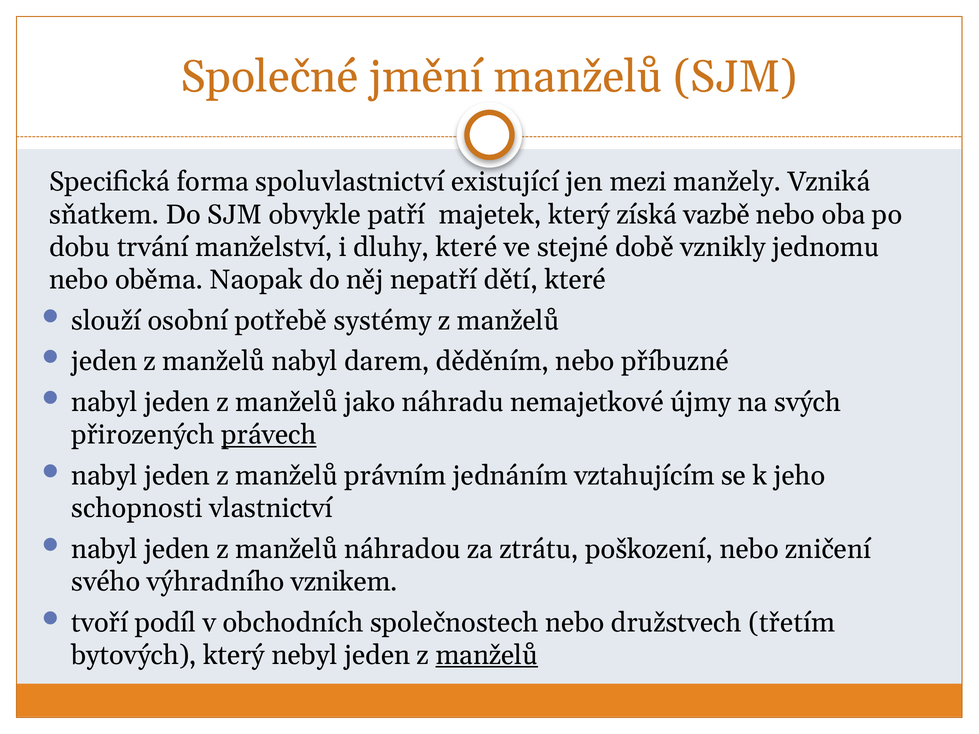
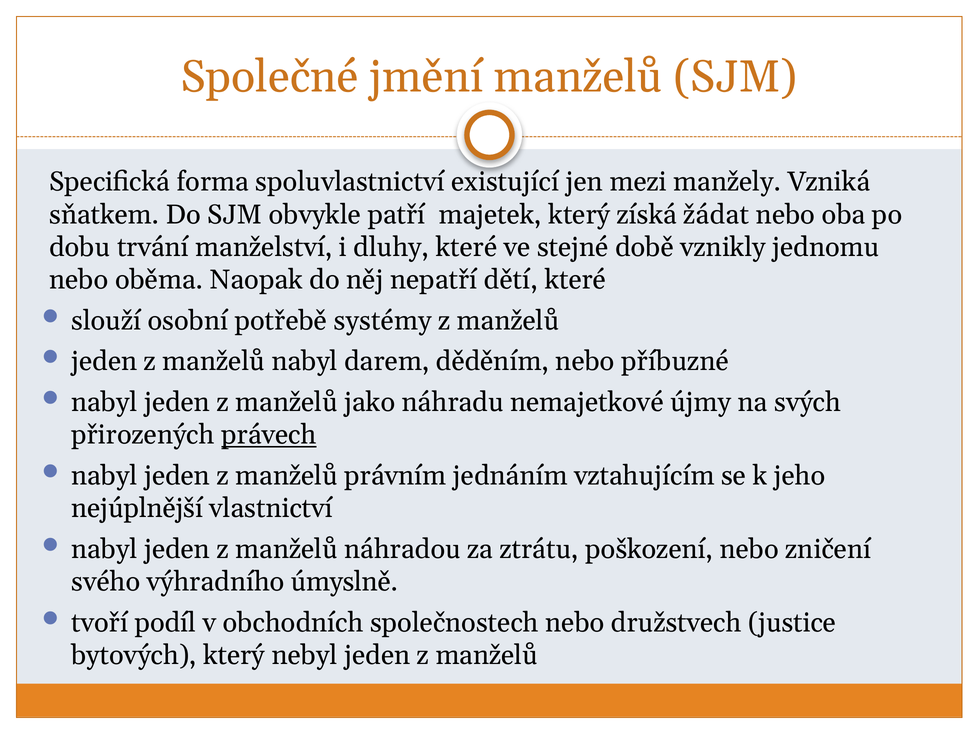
vazbě: vazbě -> žádat (716, 215)
schopnosti: schopnosti -> nejúplnější (137, 509)
vznikem: vznikem -> úmyslně (344, 582)
třetím: třetím -> justice (792, 623)
manželů underline: present -> none (487, 655)
